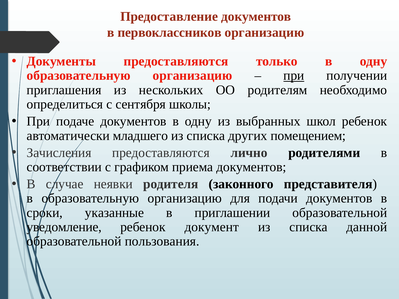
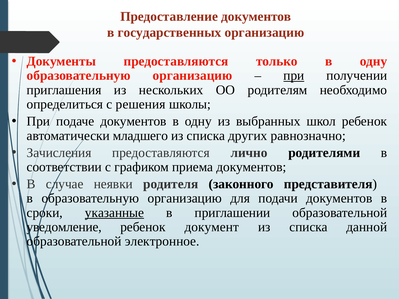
первоклассников: первоклассников -> государственных (169, 32)
сентября: сентября -> решения (141, 104)
помещением: помещением -> равнозначно (308, 136)
указанные underline: none -> present (115, 213)
пользования: пользования -> электронное (162, 242)
